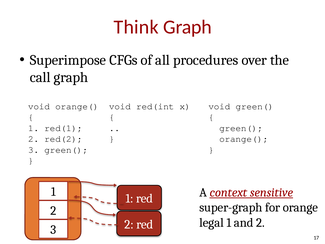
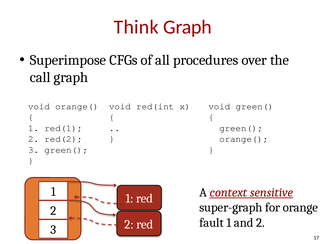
legal: legal -> fault (212, 222)
